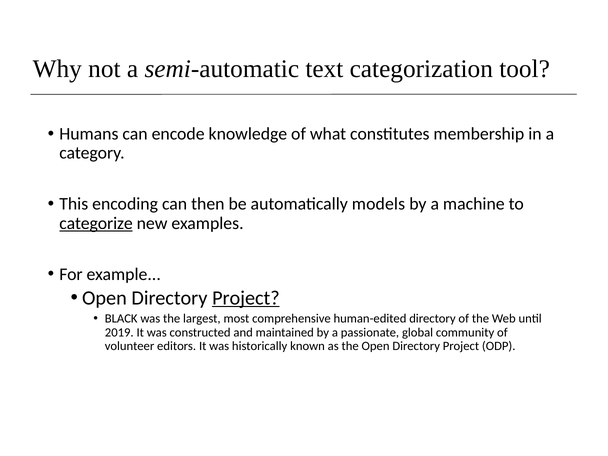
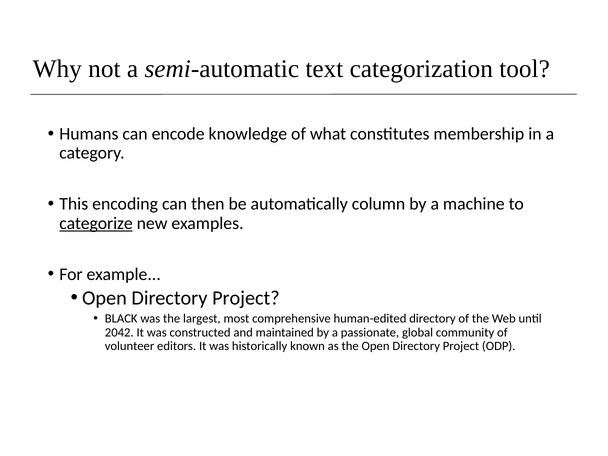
models: models -> column (379, 204)
Project underline: present -> none (246, 298)
2019: 2019 -> 2042 (119, 332)
